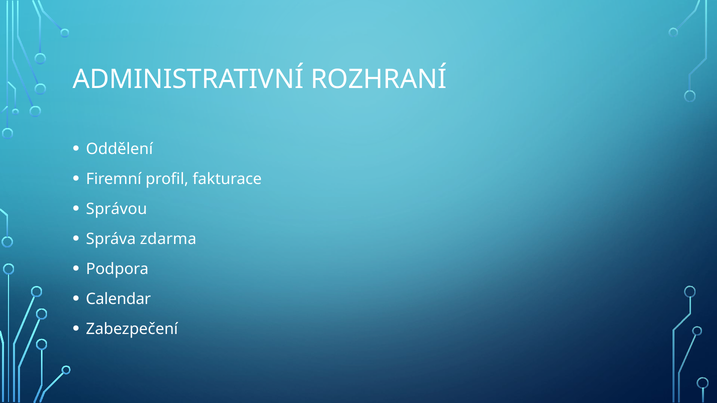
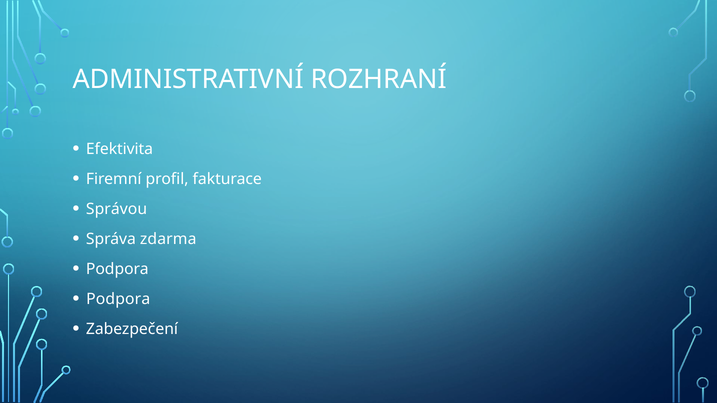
Oddělení: Oddělení -> Efektivita (119, 149)
Calendar: Calendar -> Podpora (118, 299)
